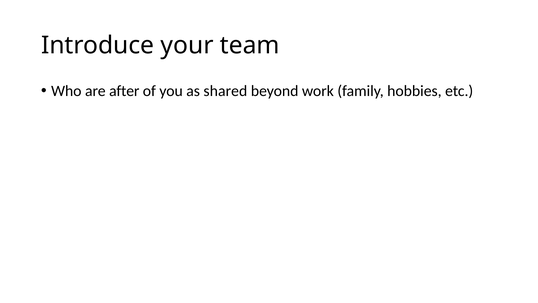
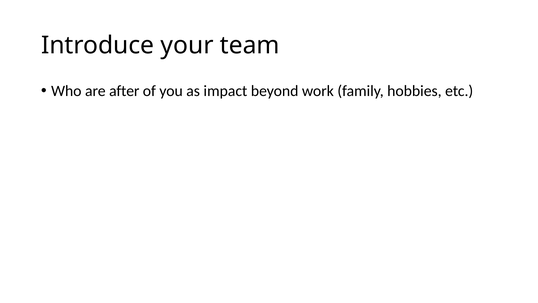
shared: shared -> impact (225, 91)
